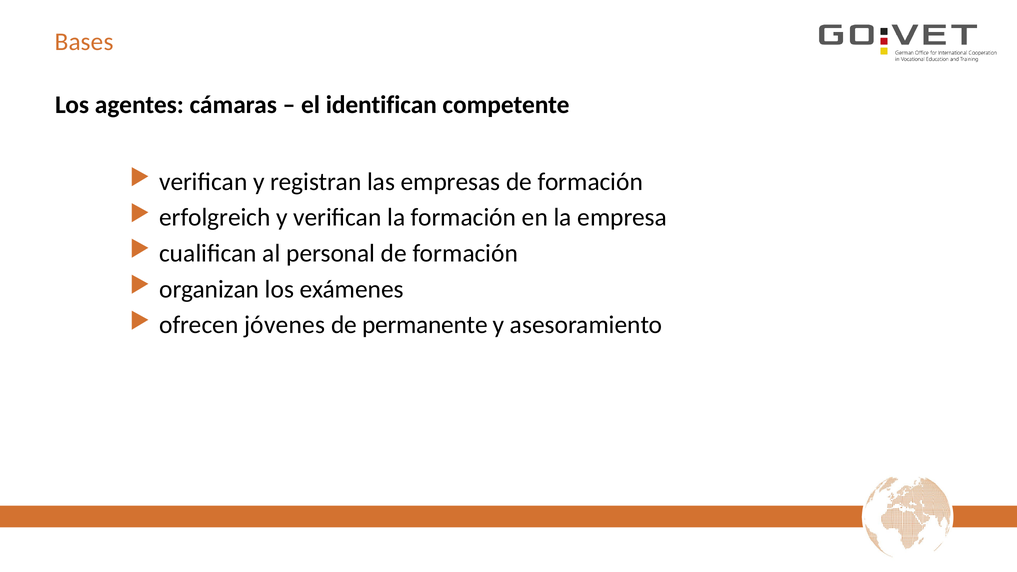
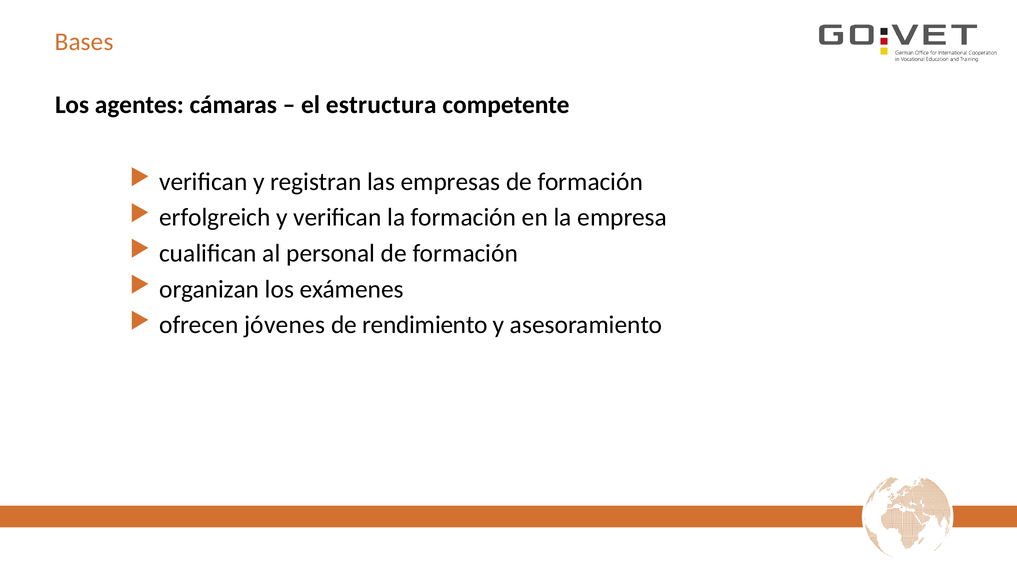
identifican: identifican -> estructura (381, 105)
permanente: permanente -> rendimiento (425, 325)
